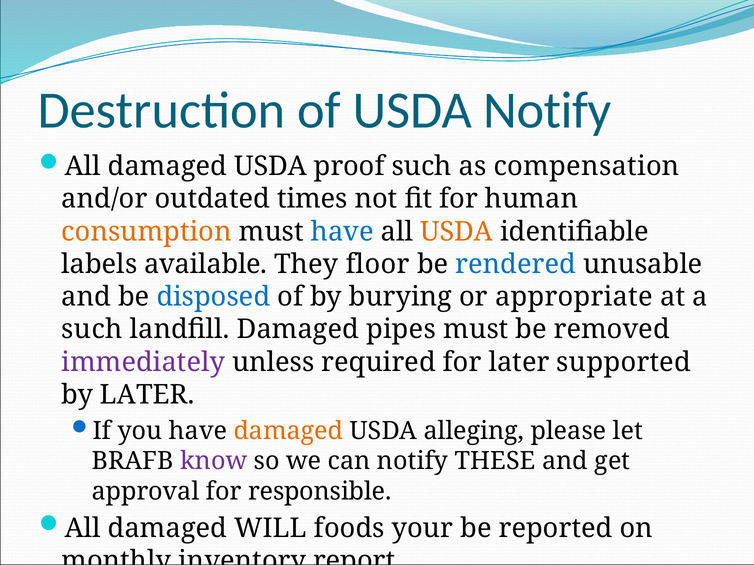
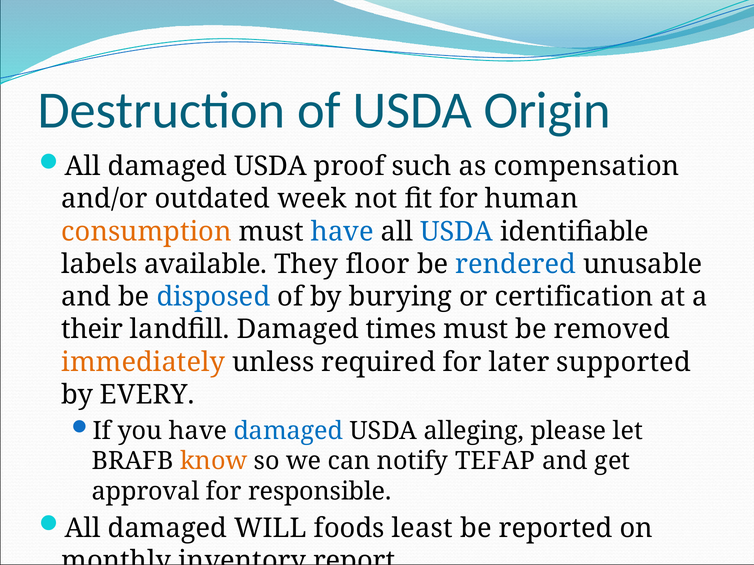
USDA Notify: Notify -> Origin (547, 110)
times: times -> week (312, 199)
USDA colour: orange -> blue (457, 232)
appropriate: appropriate -> certification (574, 297)
such: such -> their (92, 330)
pipes: pipes -> times (401, 330)
immediately colour: purple -> orange (143, 362)
by LATER: LATER -> EVERY (147, 395)
damaged colour: orange -> blue (288, 431)
know colour: purple -> orange (214, 462)
THESE: THESE -> TEFAP (495, 462)
your: your -> least (422, 529)
